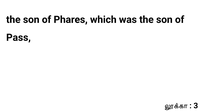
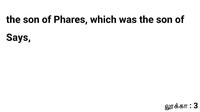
Pass: Pass -> Says (18, 38)
